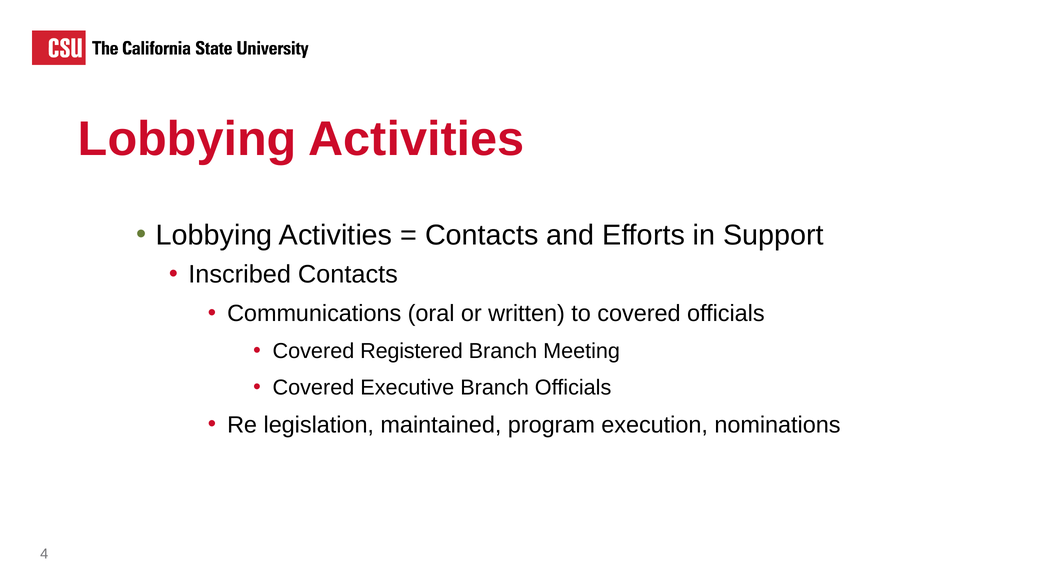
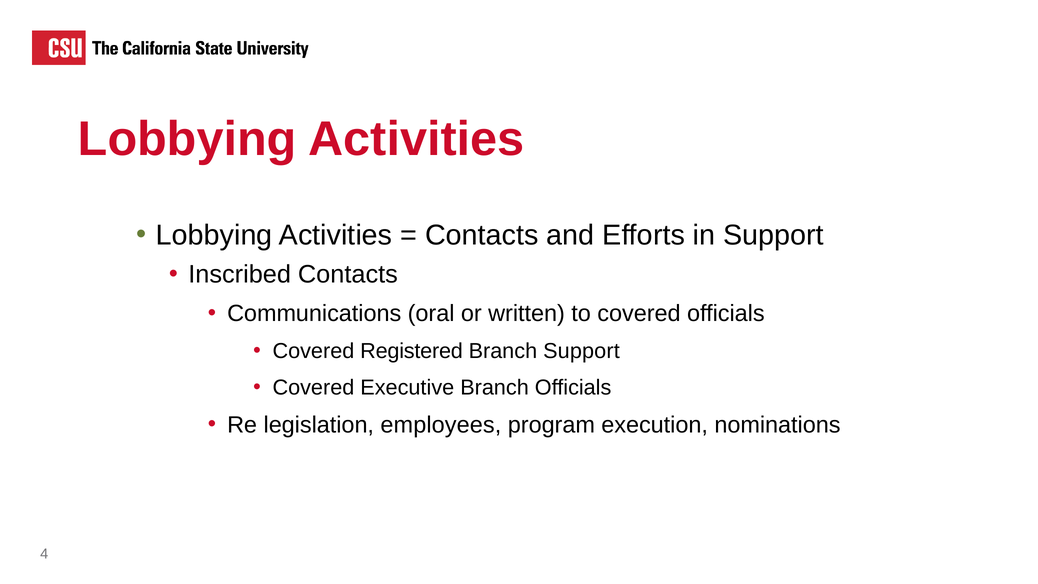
Branch Meeting: Meeting -> Support (581, 351)
maintained: maintained -> employees (441, 425)
